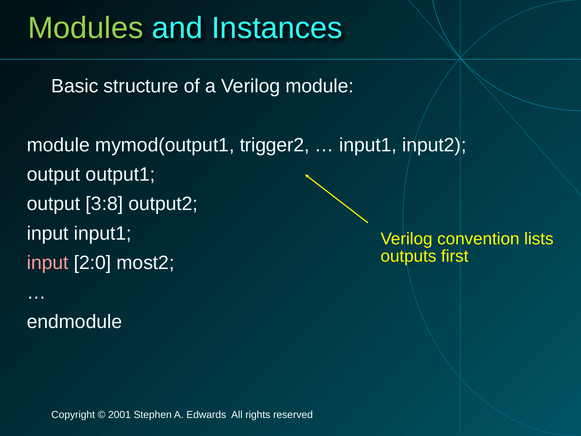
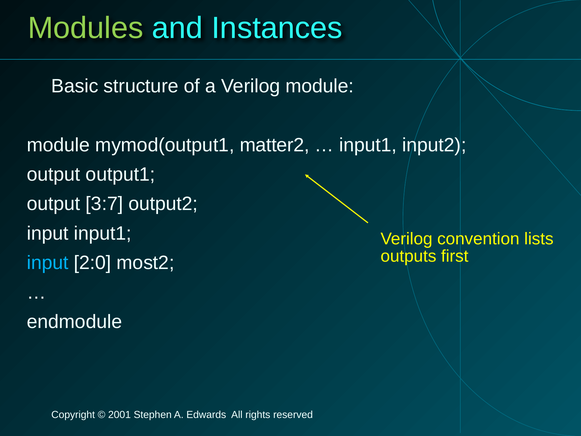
trigger2: trigger2 -> matter2 (275, 145)
3:8: 3:8 -> 3:7 (104, 204)
input colour: pink -> light blue (48, 263)
